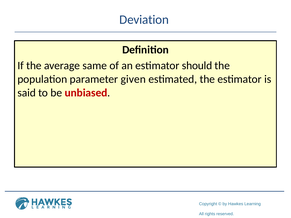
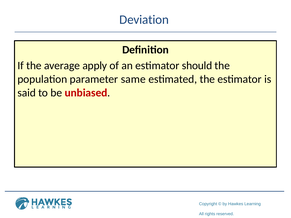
same: same -> apply (95, 66)
given: given -> same (133, 79)
